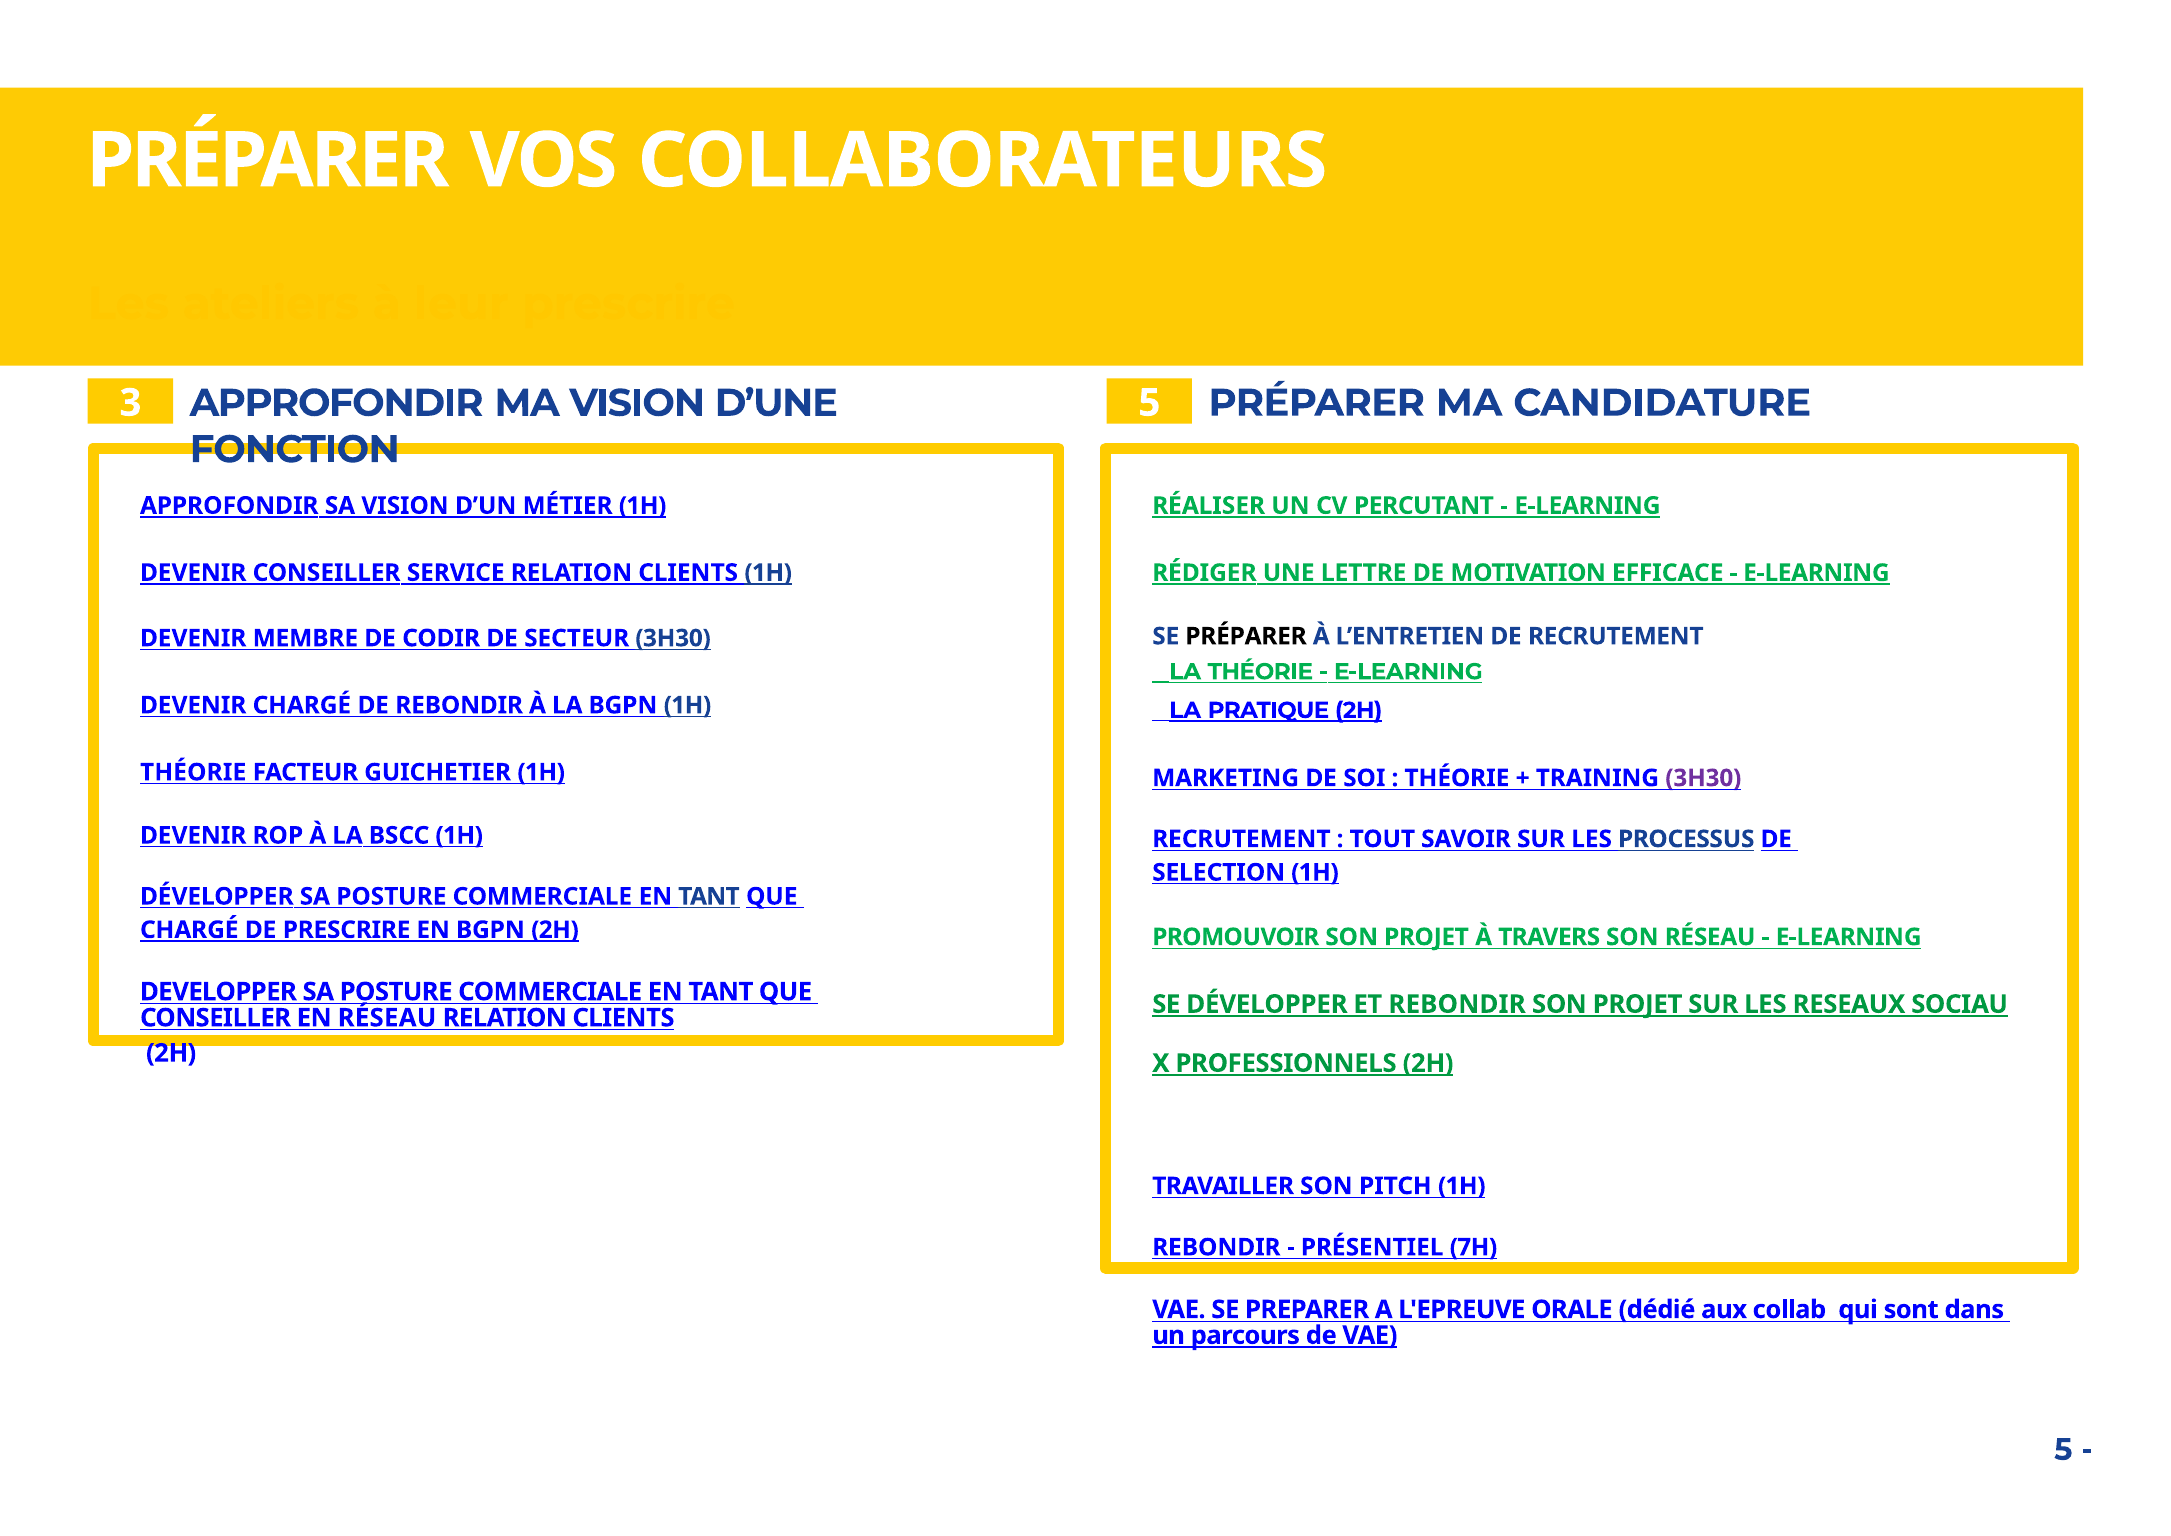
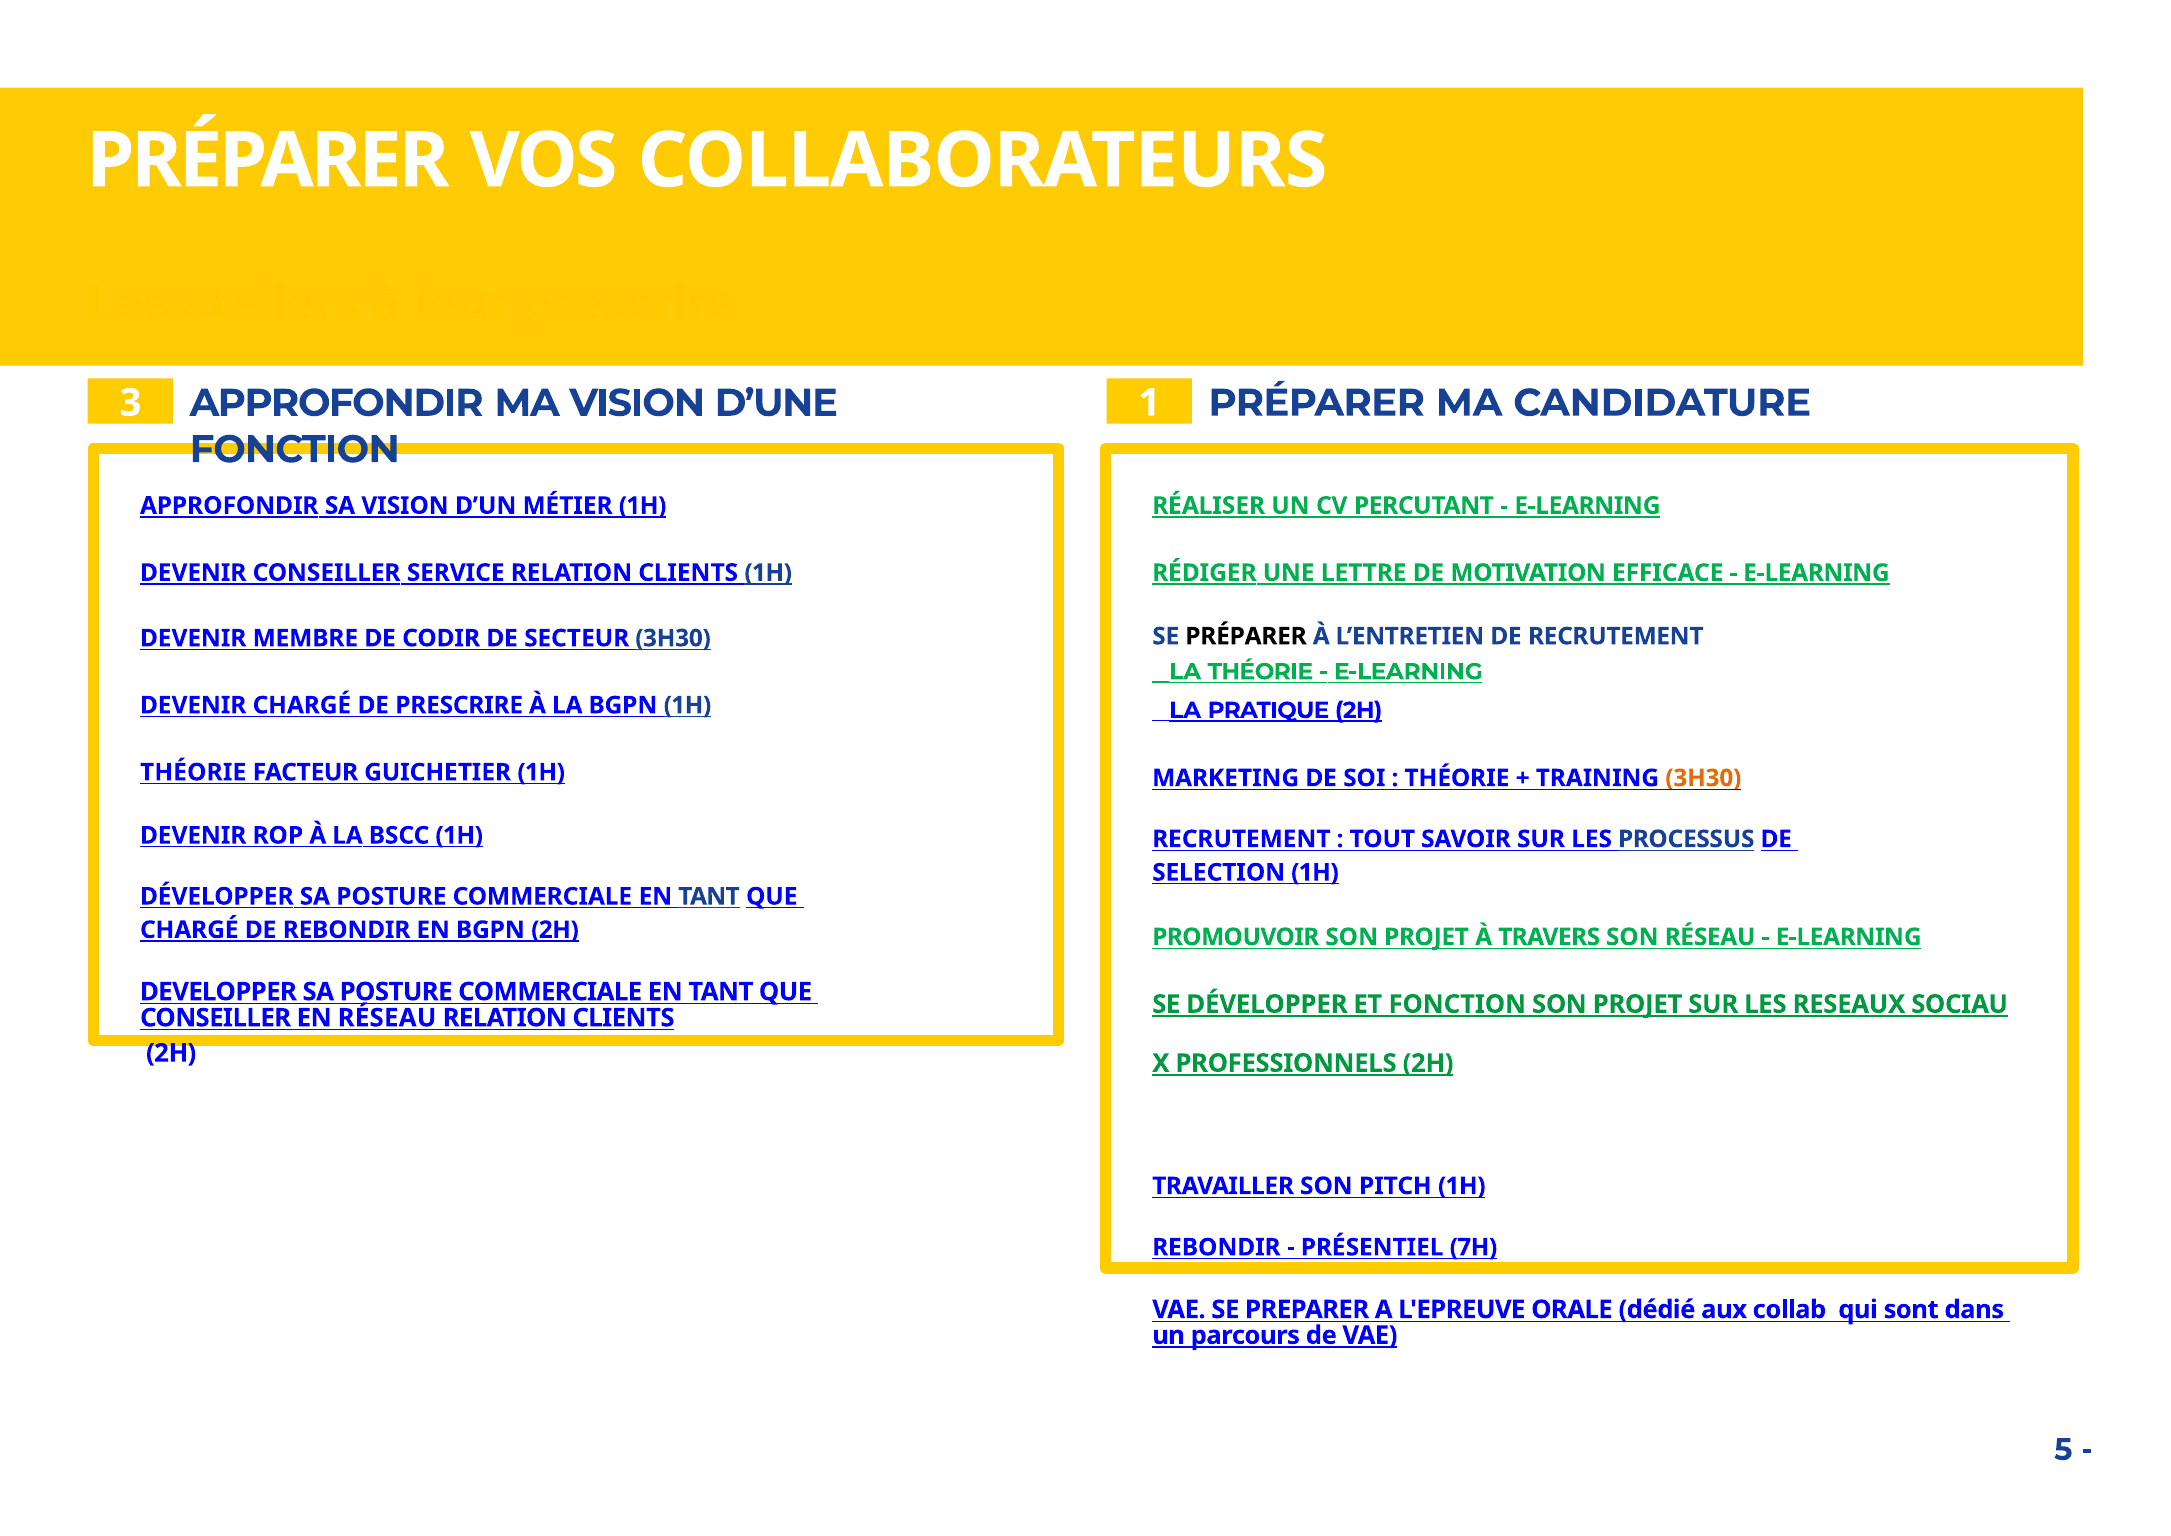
3 5: 5 -> 1 (1149, 403)
DE REBONDIR: REBONDIR -> PRESCRIRE (459, 705)
3H30 colour: purple -> orange (1703, 778)
DE PRESCRIRE: PRESCRIRE -> REBONDIR (347, 930)
ET REBONDIR: REBONDIR -> FONCTION (1457, 1004)
